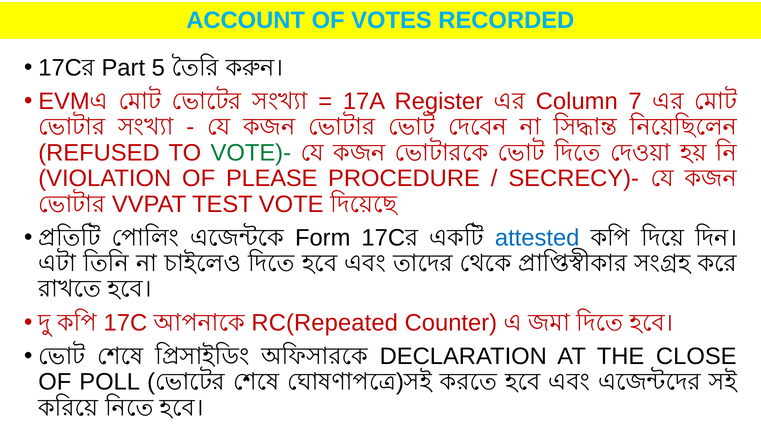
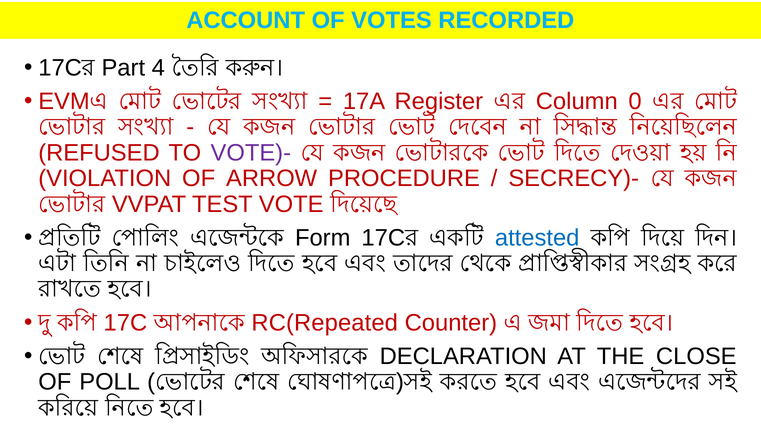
5: 5 -> 4 (158, 68)
7: 7 -> 0 (635, 101)
VOTE)- colour: green -> purple (251, 153)
PLEASE: PLEASE -> ARROW (272, 179)
